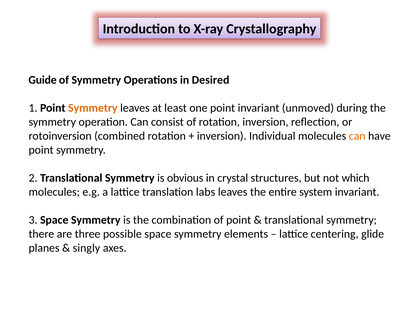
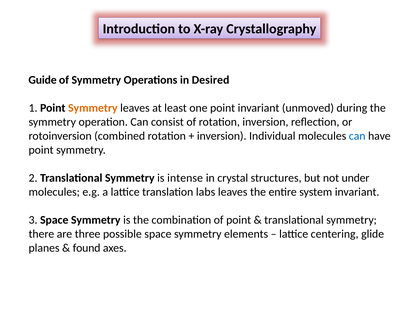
can colour: orange -> blue (357, 136)
obvious: obvious -> intense (185, 178)
which: which -> under (356, 178)
singly: singly -> found (87, 248)
